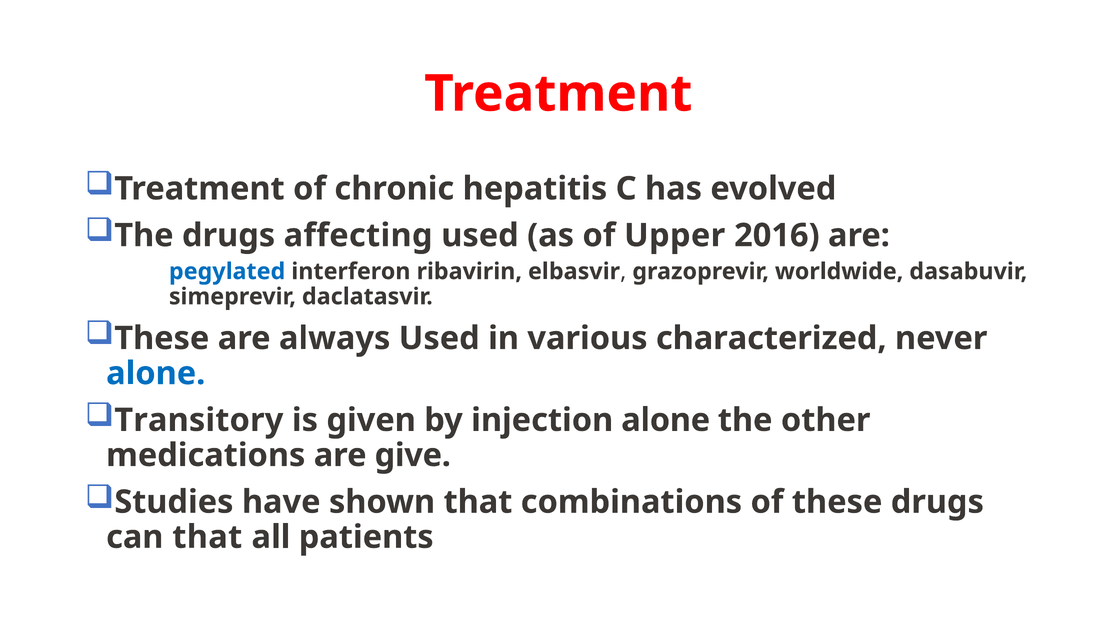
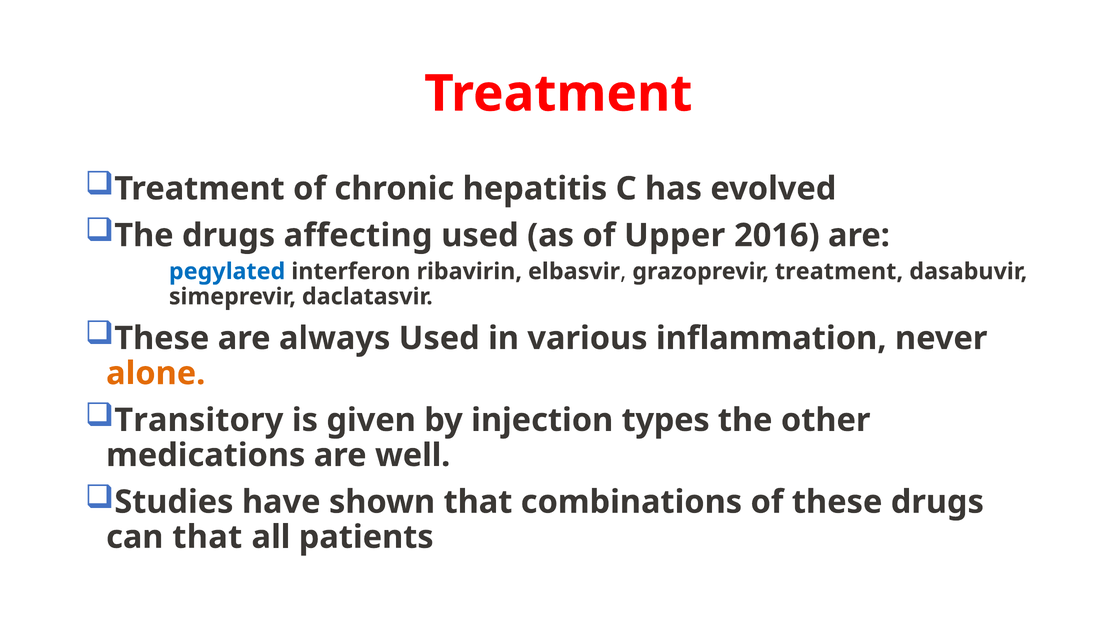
grazoprevir worldwide: worldwide -> treatment (839, 272)
characterized: characterized -> inflammation (771, 338)
alone colour: blue -> orange (156, 374)
injection alone: alone -> types (666, 420)
give: give -> well (413, 455)
